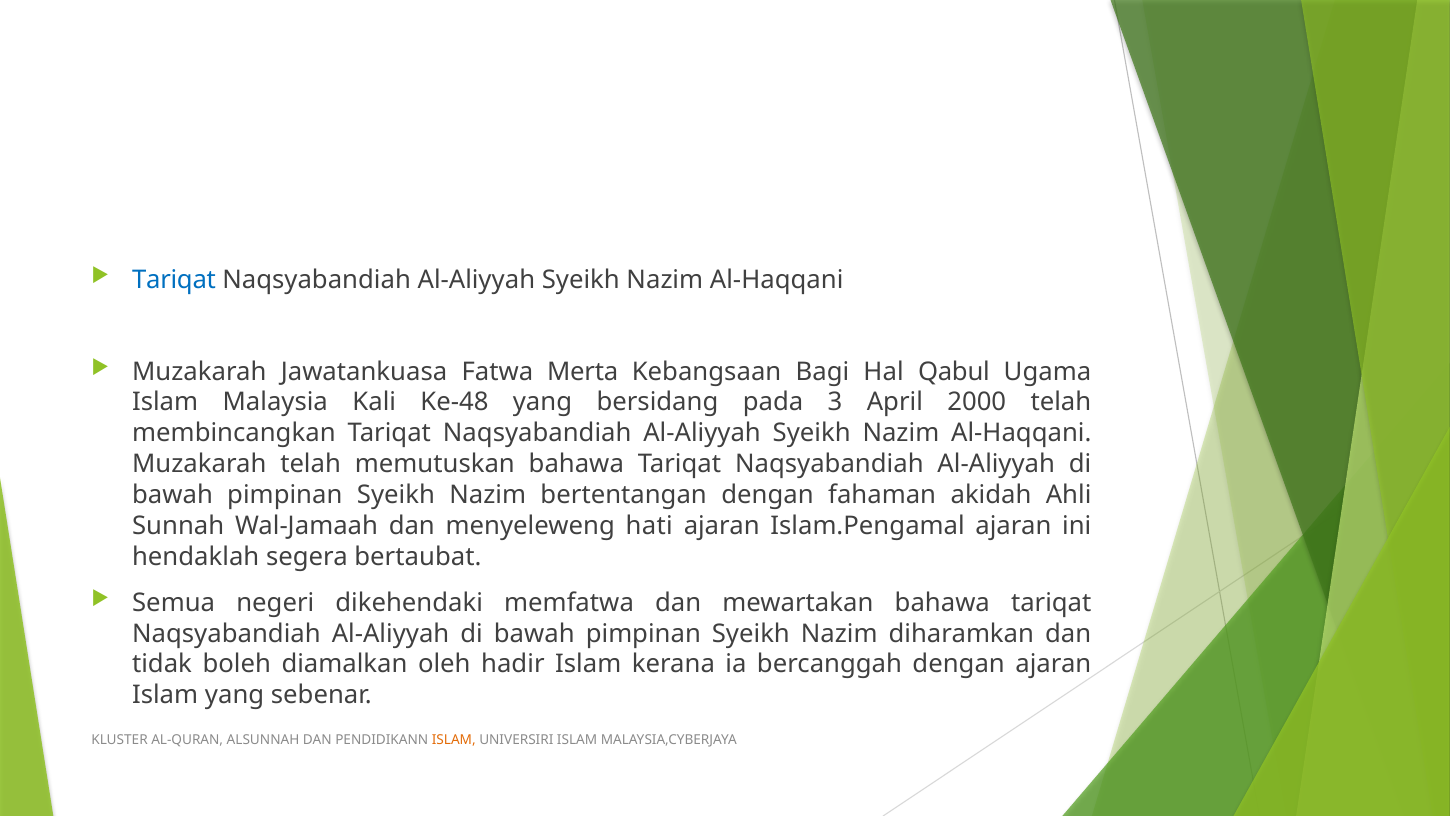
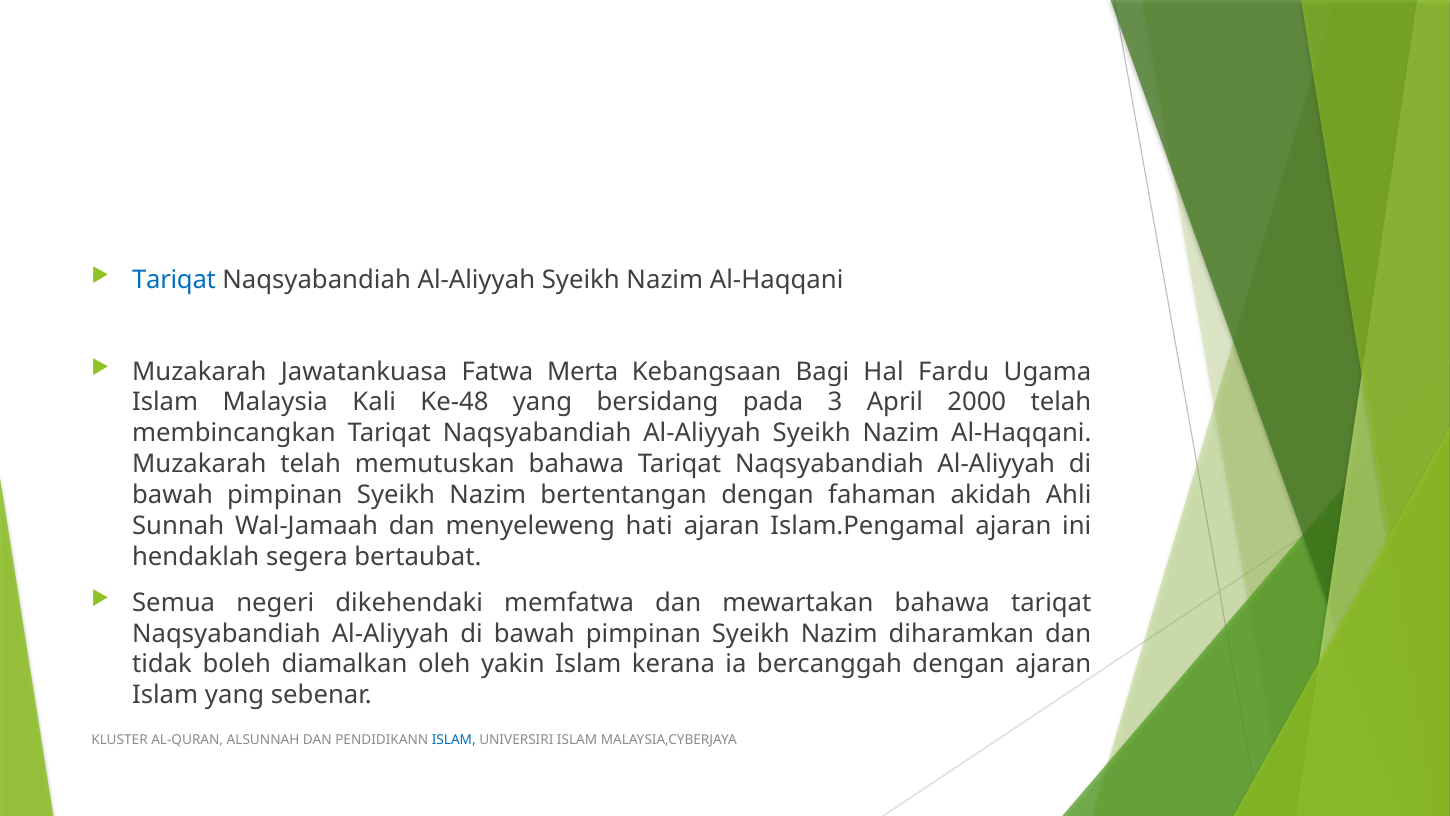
Qabul: Qabul -> Fardu (954, 372)
hadir: hadir -> yakin (513, 664)
ISLAM colour: orange -> blue (454, 740)
